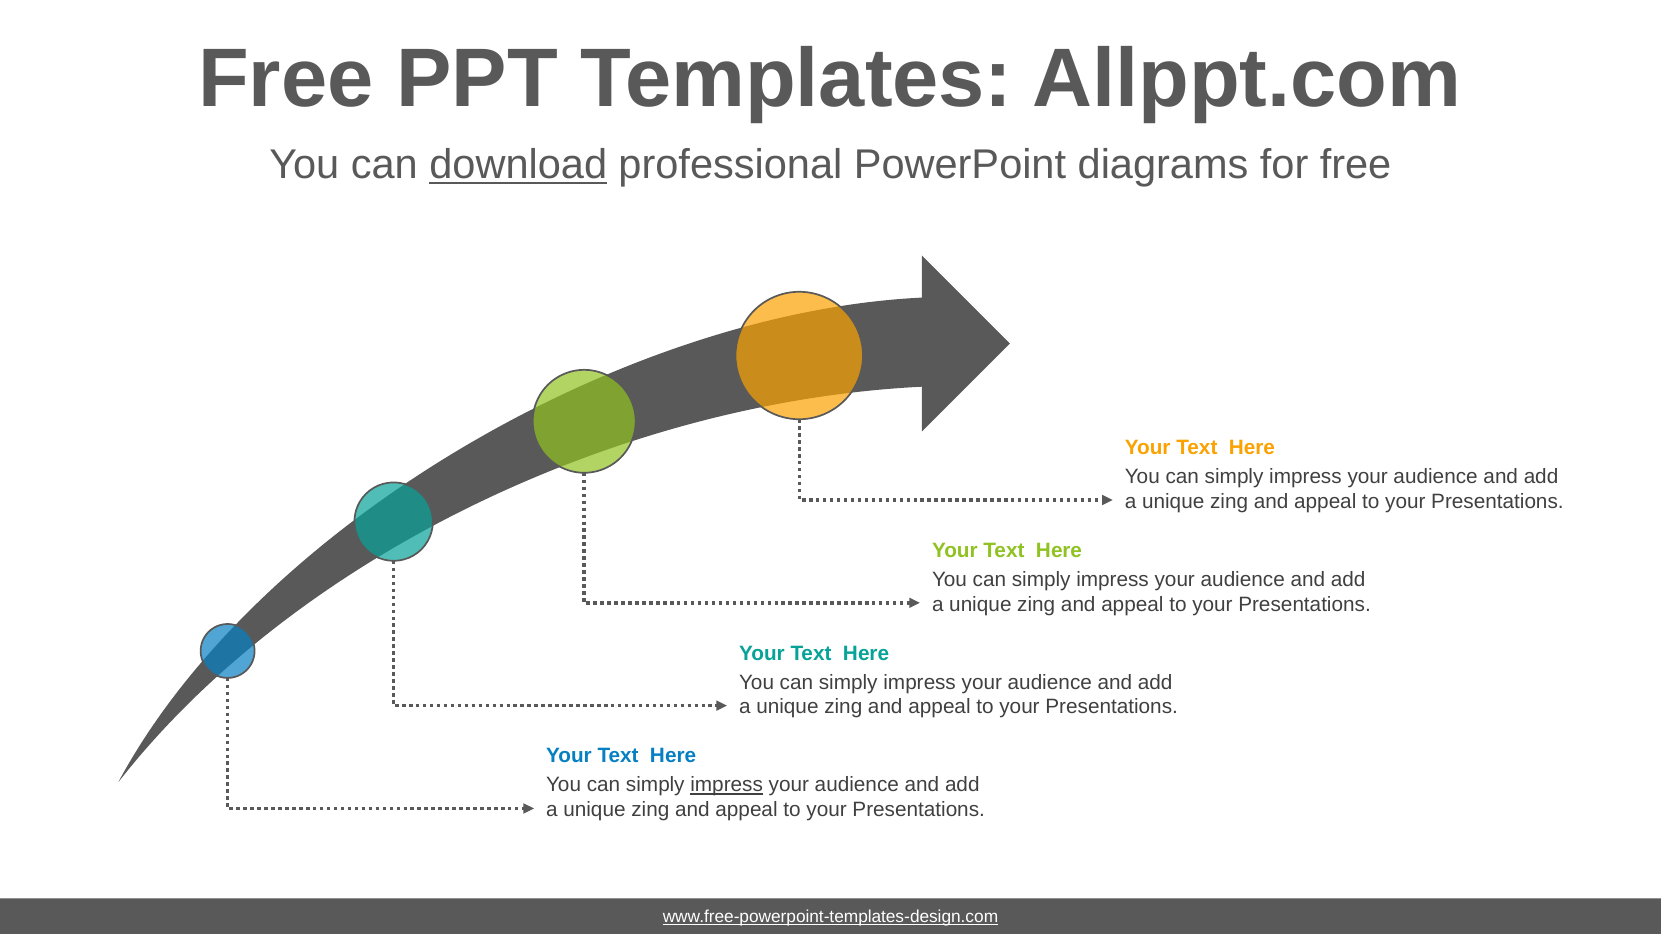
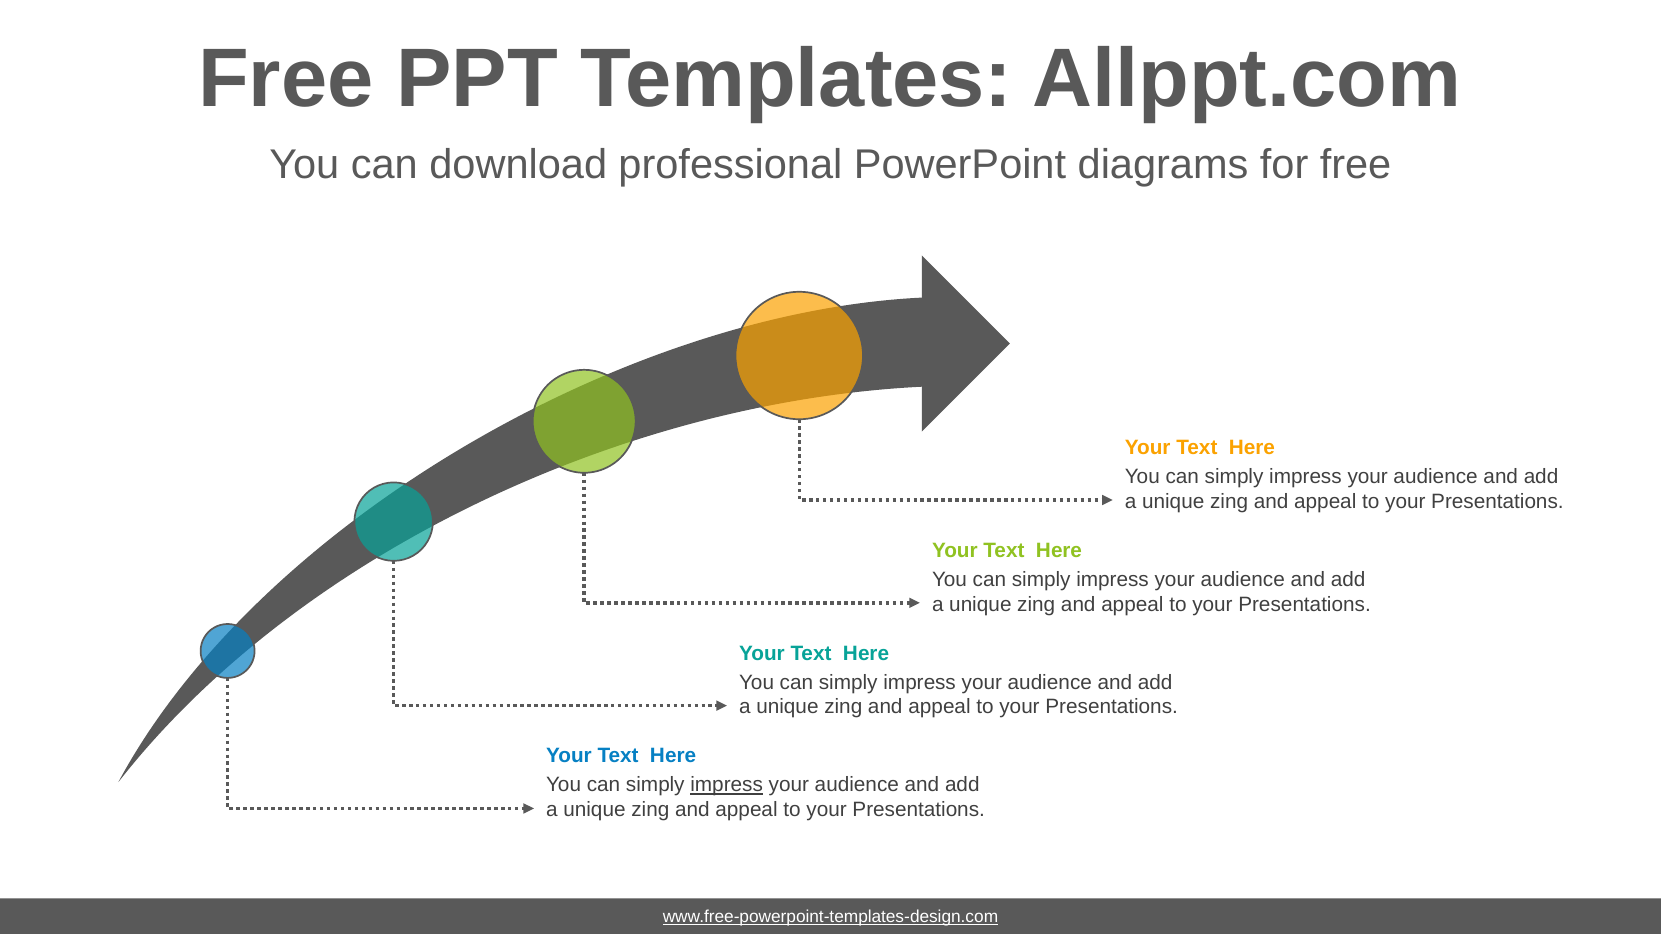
download underline: present -> none (518, 165)
